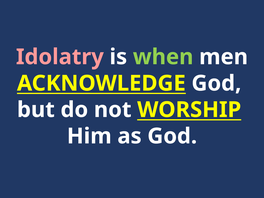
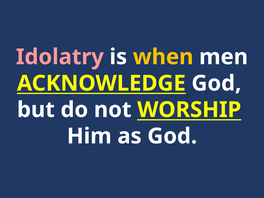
when colour: light green -> yellow (163, 57)
